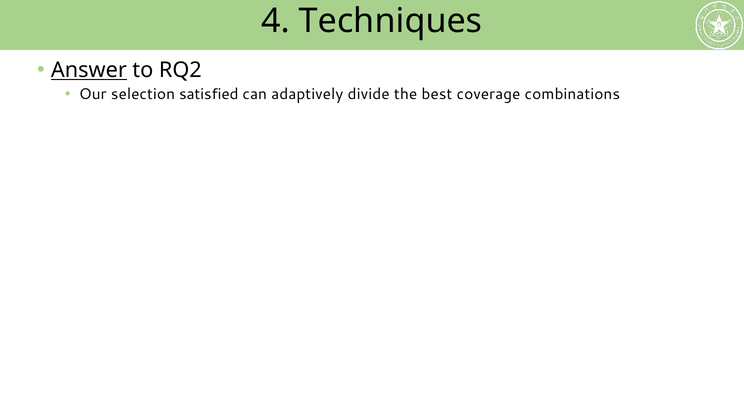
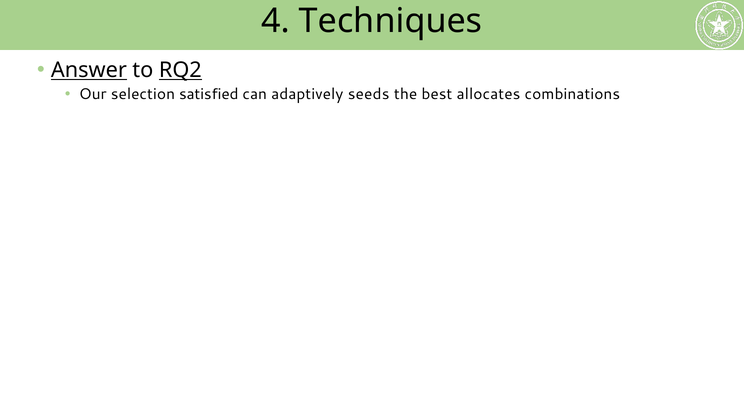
RQ2 underline: none -> present (180, 70)
divide: divide -> seeds (369, 94)
coverage: coverage -> allocates (488, 94)
